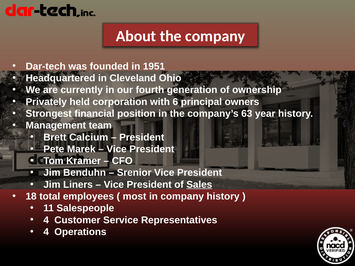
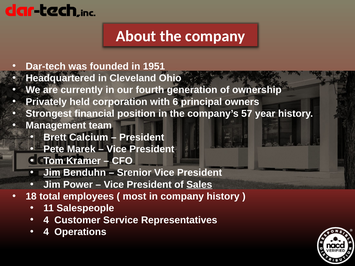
63: 63 -> 57 (247, 114)
Jim underline: none -> present (52, 173)
Liners: Liners -> Power (78, 185)
